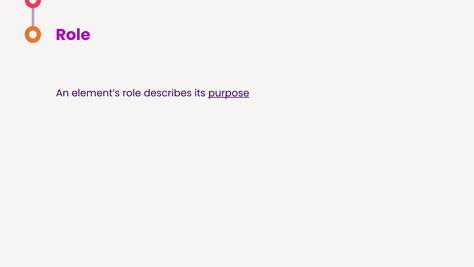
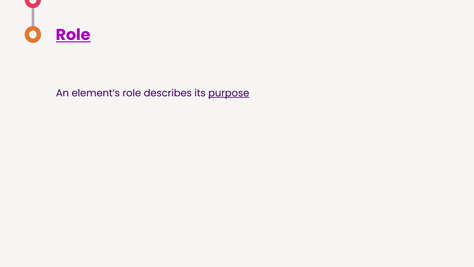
Role underline: none -> present (73, 35)
